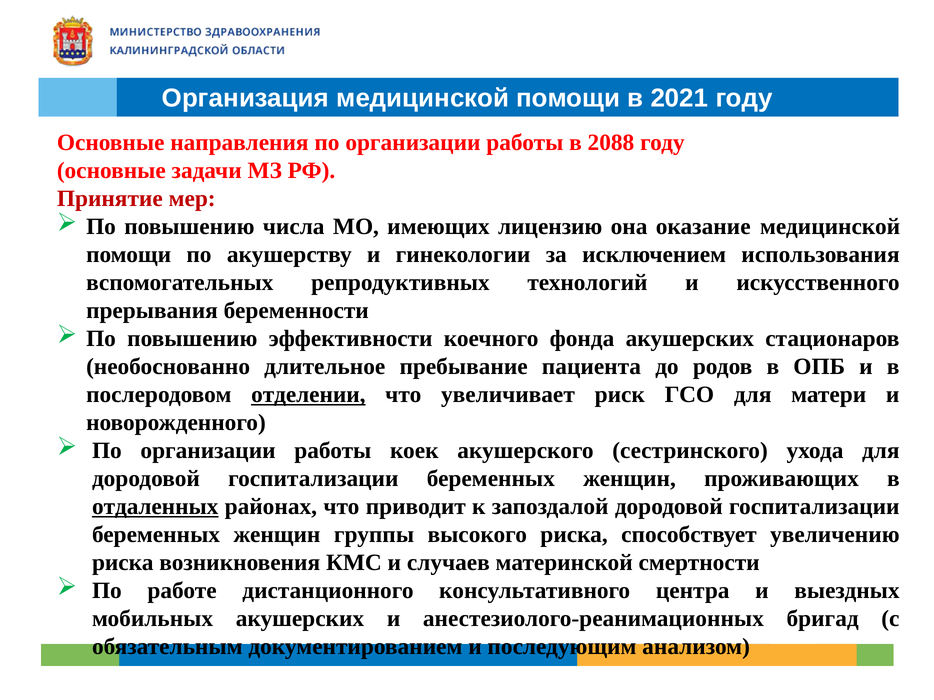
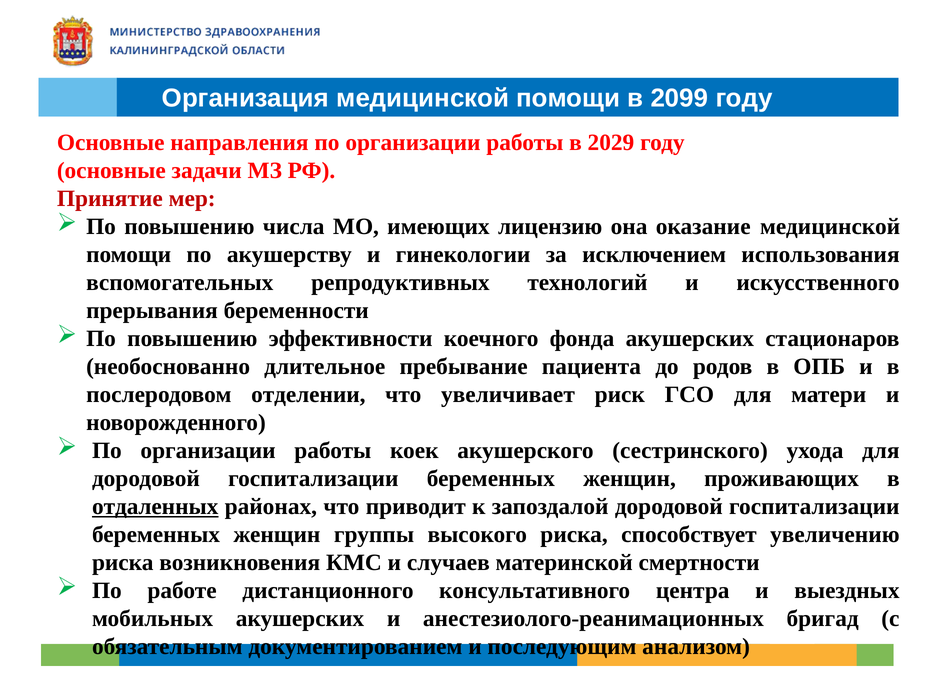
2021: 2021 -> 2099 (679, 98)
2088: 2088 -> 2029 (611, 143)
отделении underline: present -> none (308, 395)
